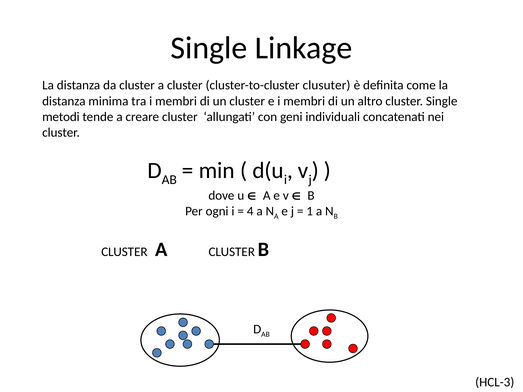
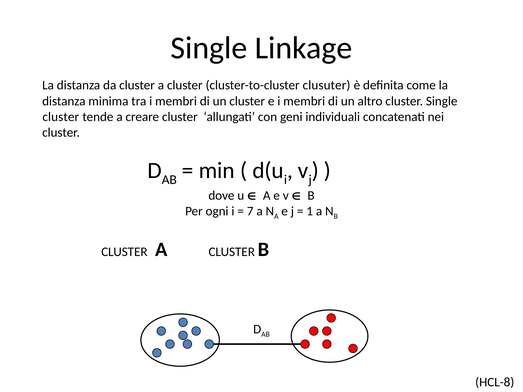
metodi: metodi -> cluster (61, 117)
4: 4 -> 7 (250, 211)
HCL-3: HCL-3 -> HCL-8 (495, 383)
